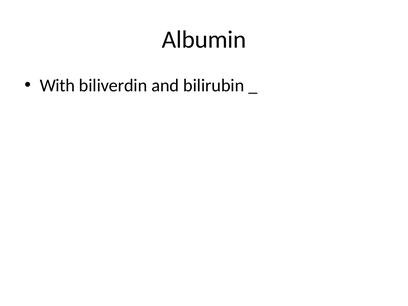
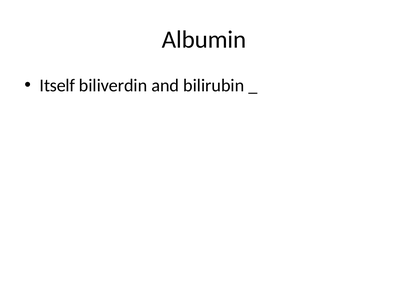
With: With -> Itself (57, 86)
